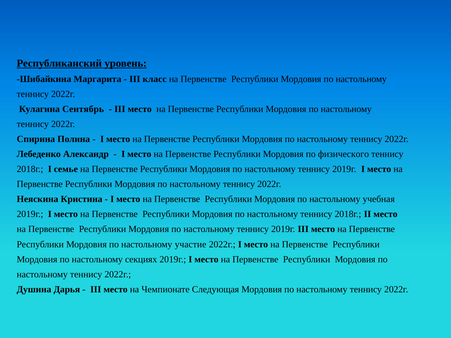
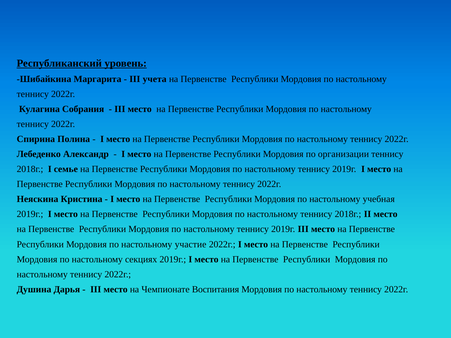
класс: класс -> учета (155, 79)
Сентябрь: Сентябрь -> Собрания (83, 109)
физического: физического -> организации (343, 154)
Следующая: Следующая -> Воспитания (216, 290)
